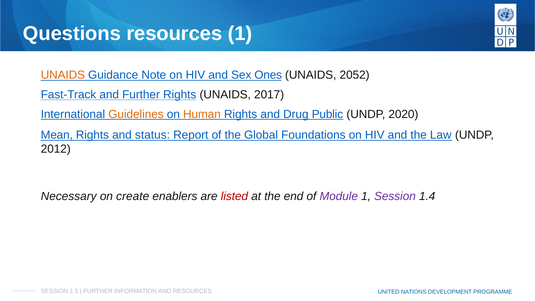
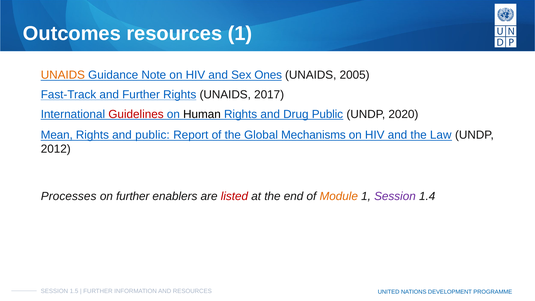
Questions: Questions -> Outcomes (72, 33)
2052: 2052 -> 2005 (355, 75)
Guidelines colour: orange -> red (136, 114)
Human colour: orange -> black (202, 114)
and status: status -> public (152, 135)
Foundations: Foundations -> Mechanisms (313, 135)
Necessary: Necessary -> Processes (69, 196)
on create: create -> further (133, 196)
Module colour: purple -> orange (339, 196)
